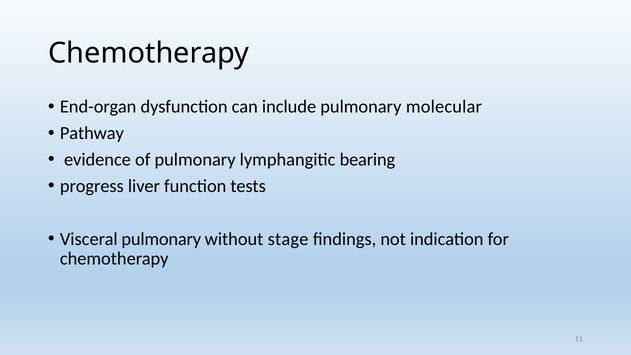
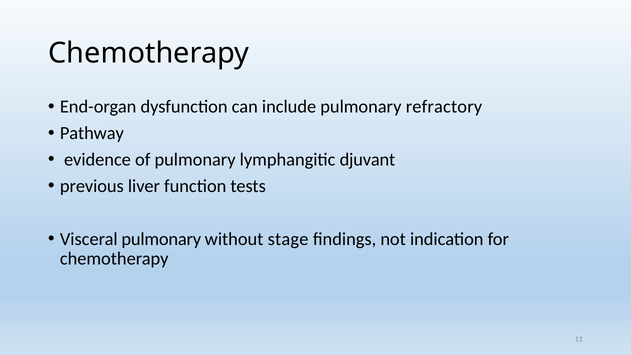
molecular: molecular -> refractory (444, 107)
bearing: bearing -> djuvant (367, 160)
progress: progress -> previous (92, 186)
